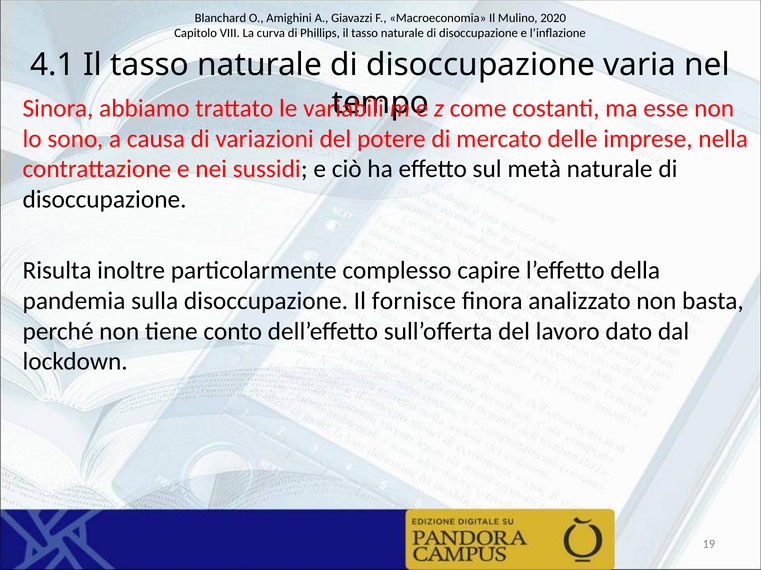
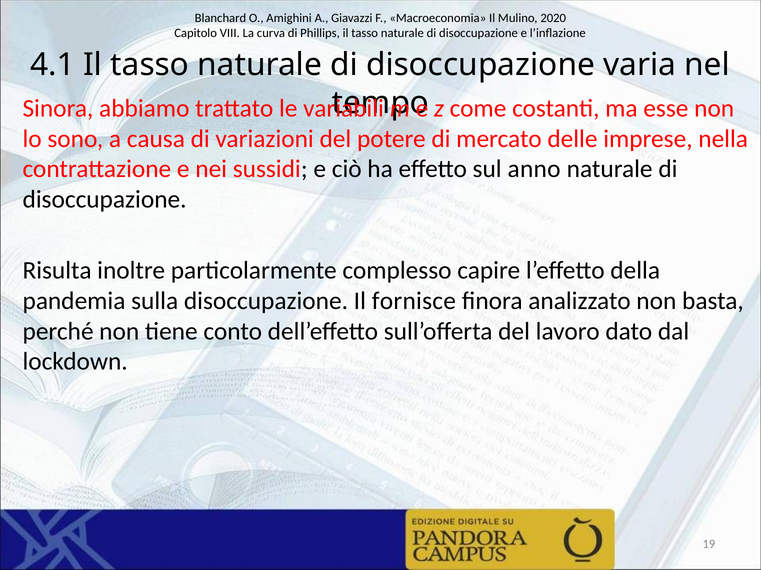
metà: metà -> anno (534, 169)
